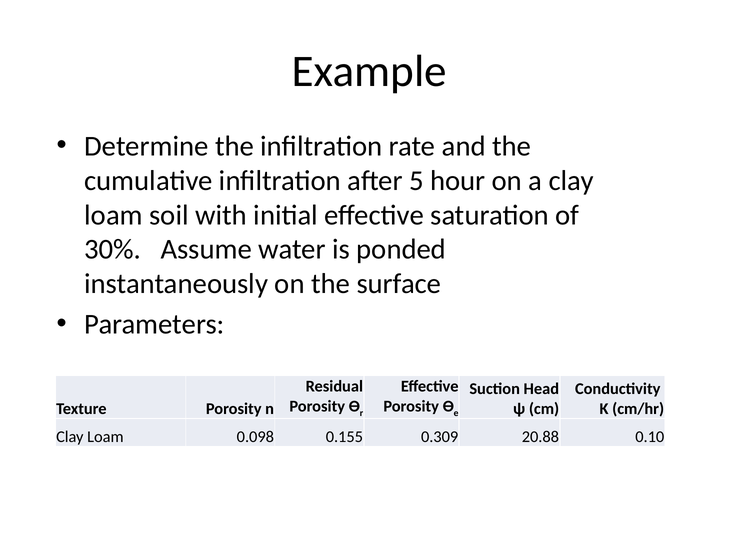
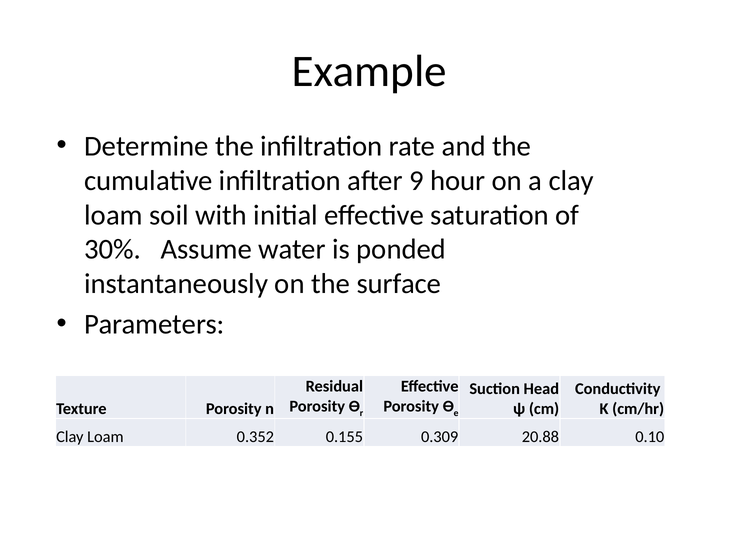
5: 5 -> 9 (416, 181)
0.098: 0.098 -> 0.352 (255, 437)
